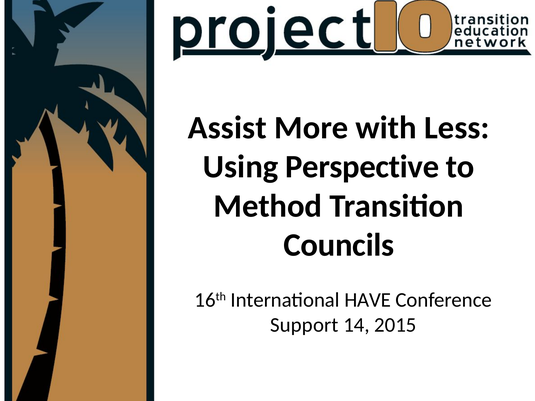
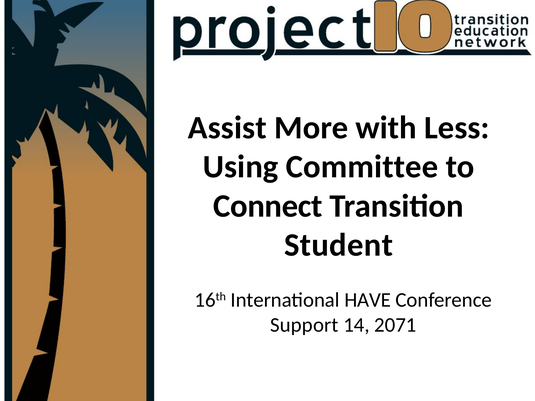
Perspective: Perspective -> Committee (362, 167)
Method: Method -> Connect (268, 206)
Councils: Councils -> Student (339, 245)
2015: 2015 -> 2071 (395, 325)
